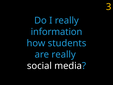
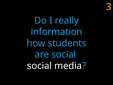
are really: really -> social (64, 54)
